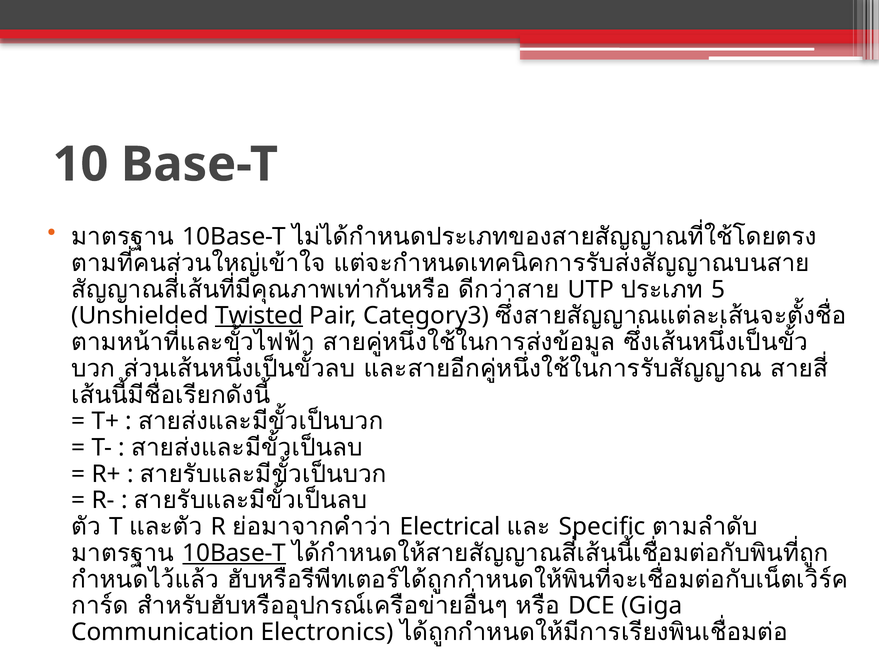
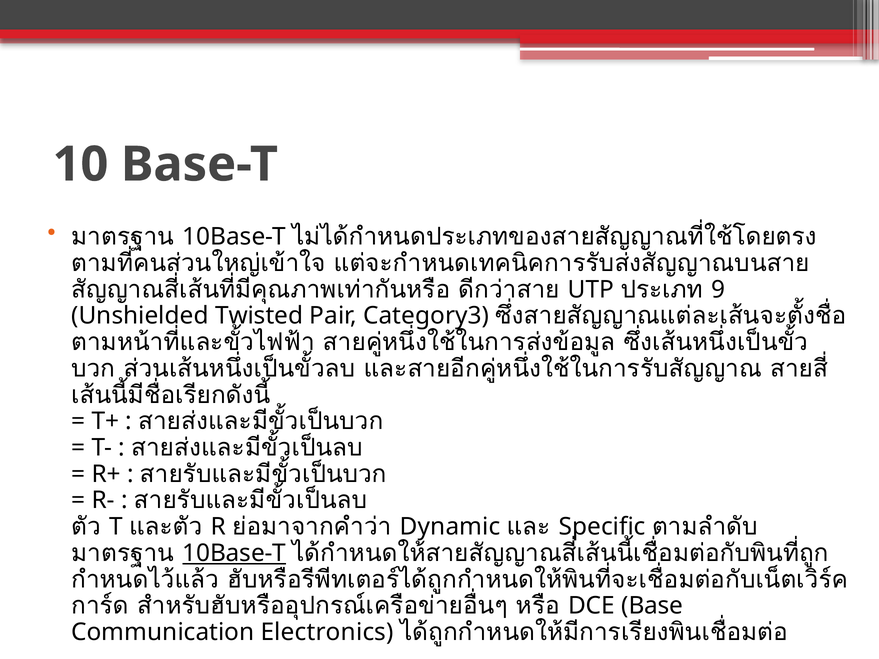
5: 5 -> 9 (718, 290)
Twisted underline: present -> none (259, 316)
Electrical: Electrical -> Dynamic (450, 527)
Giga: Giga -> Base (652, 606)
